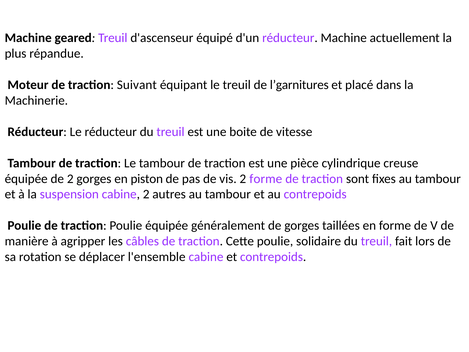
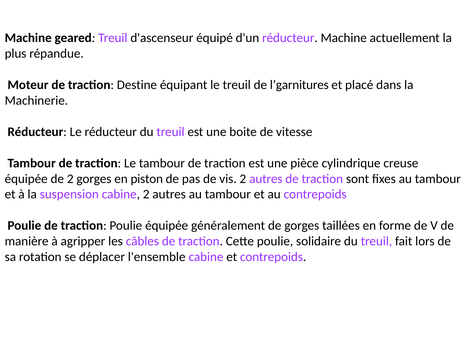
Suivant: Suivant -> Destine (137, 85)
vis 2 forme: forme -> autres (266, 179)
